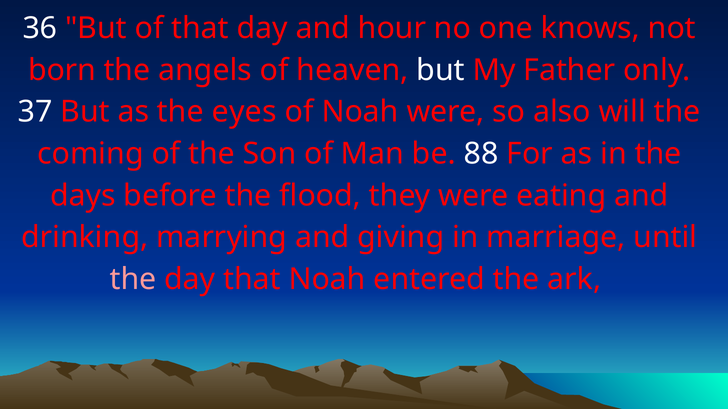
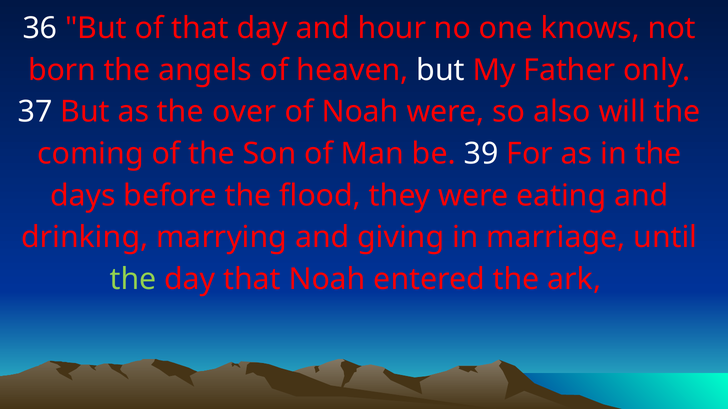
eyes: eyes -> over (244, 112)
88: 88 -> 39 (481, 154)
the colour: pink -> light green (133, 279)
